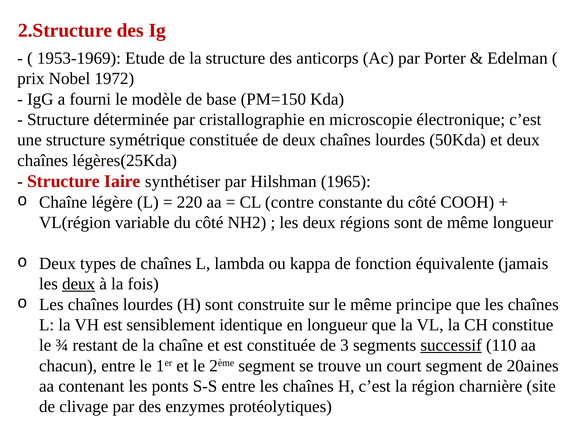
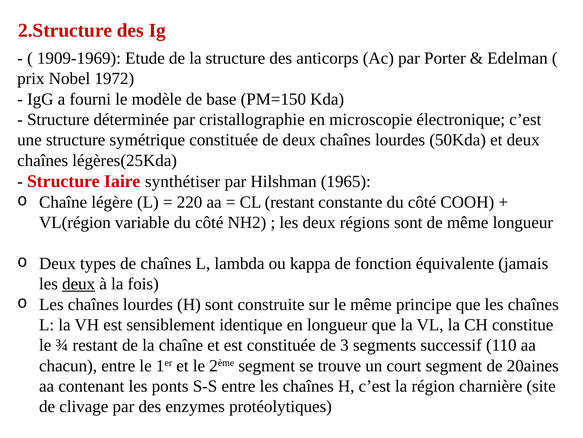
1953-1969: 1953-1969 -> 1909-1969 (79, 58)
CL contre: contre -> restant (290, 202)
successif underline: present -> none (451, 345)
